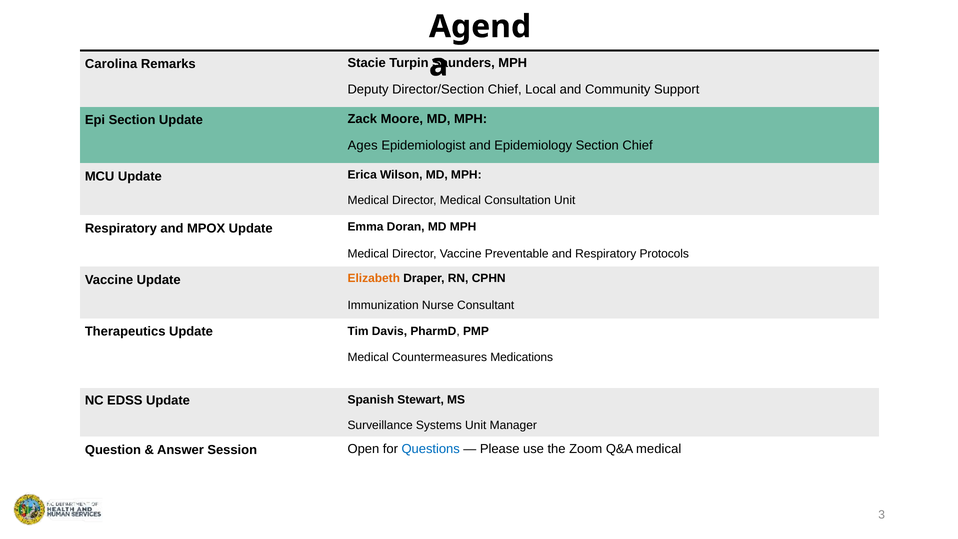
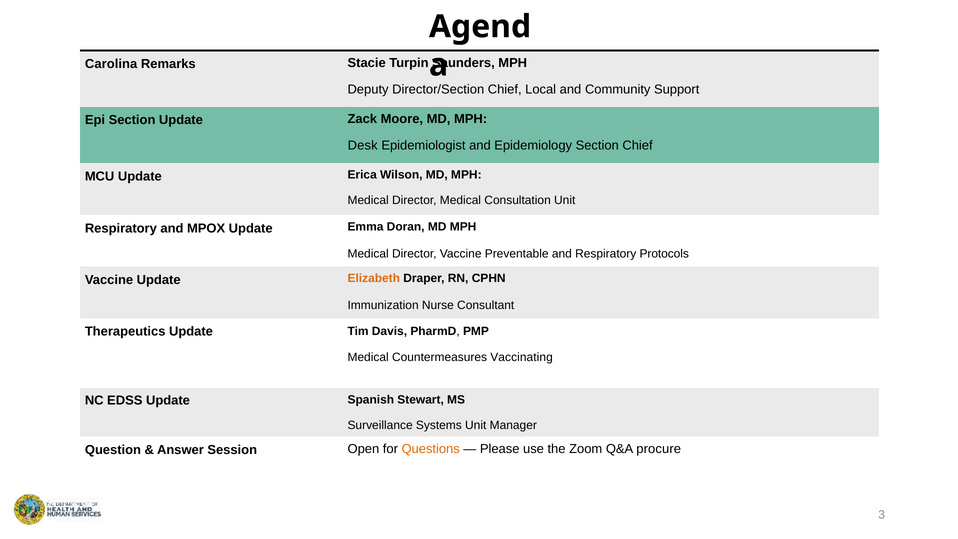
Ages: Ages -> Desk (363, 146)
Medications: Medications -> Vaccinating (522, 357)
Questions colour: blue -> orange (431, 449)
Q&A medical: medical -> procure (659, 449)
